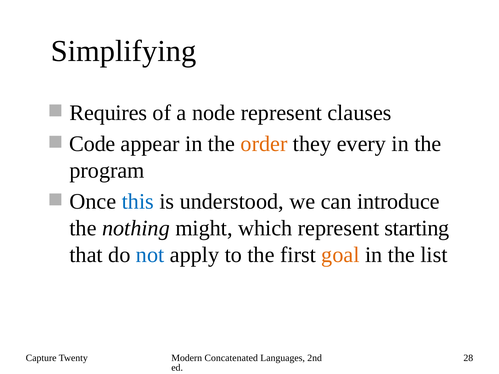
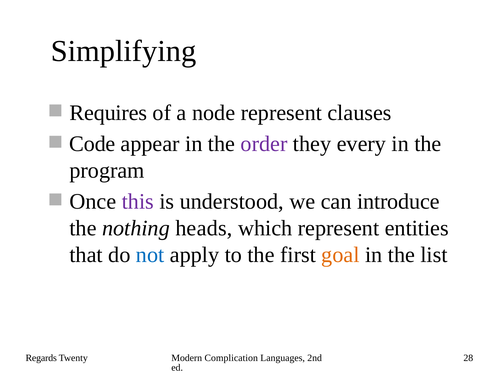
order colour: orange -> purple (264, 144)
this colour: blue -> purple (138, 202)
might: might -> heads (204, 228)
starting: starting -> entities (417, 228)
Capture: Capture -> Regards (41, 358)
Concatenated: Concatenated -> Complication (231, 358)
